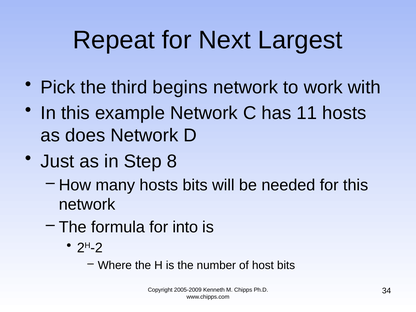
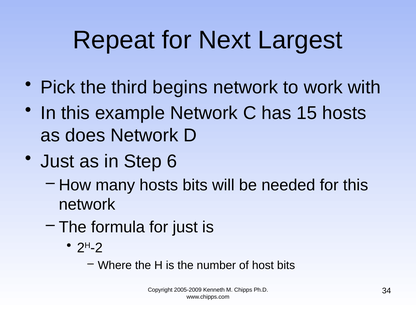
11: 11 -> 15 (307, 113)
8: 8 -> 6 (172, 161)
for into: into -> just (185, 227)
